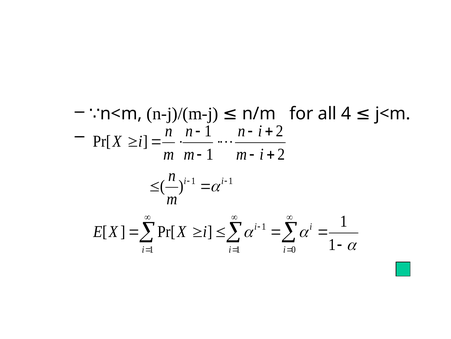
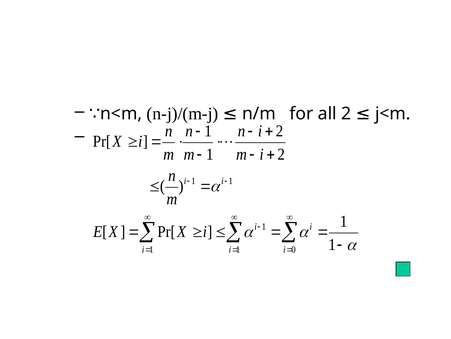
all 4: 4 -> 2 (346, 114)
